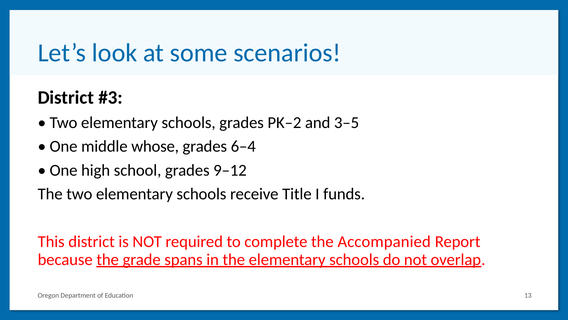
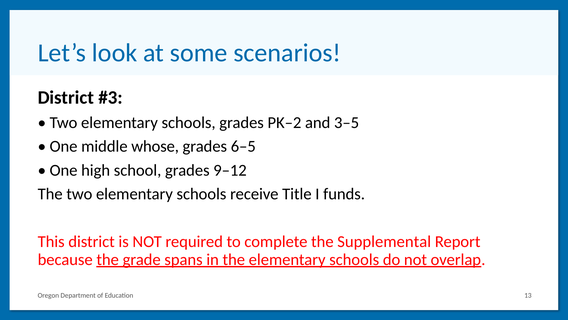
6–4: 6–4 -> 6–5 (243, 146)
Accompanied: Accompanied -> Supplemental (384, 241)
